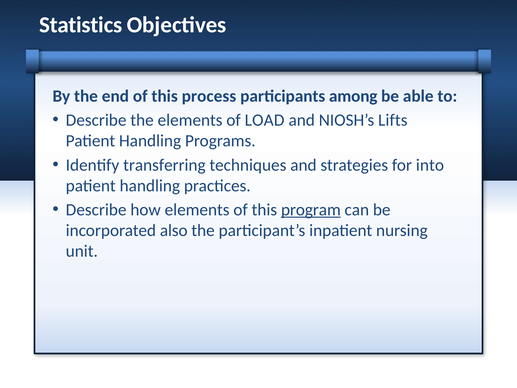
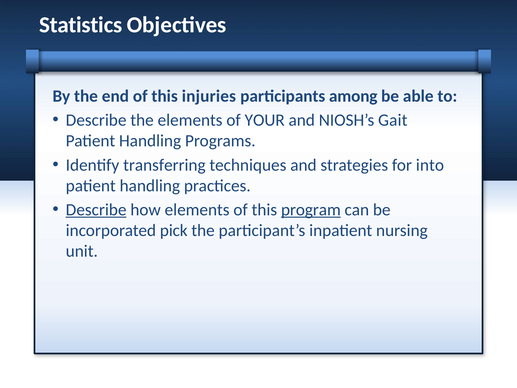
process: process -> injuries (209, 96)
LOAD: LOAD -> YOUR (265, 120)
Lifts: Lifts -> Gait (393, 120)
Describe underline: none -> present (96, 210)
also: also -> pick (174, 230)
